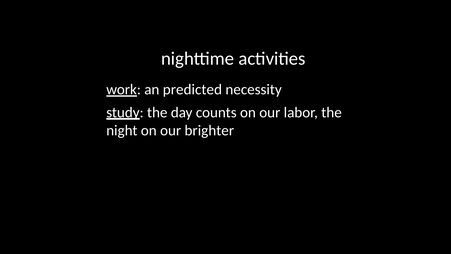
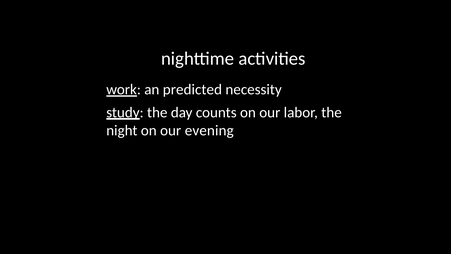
brighter: brighter -> evening (209, 130)
